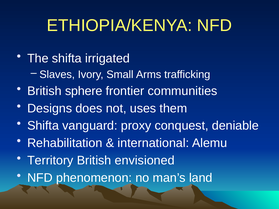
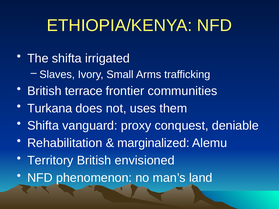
sphere: sphere -> terrace (84, 91)
Designs: Designs -> Turkana (50, 108)
international: international -> marginalized (153, 143)
